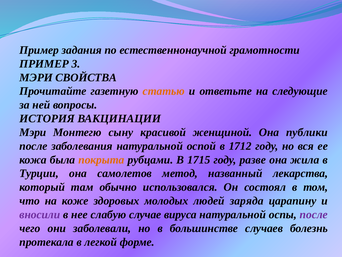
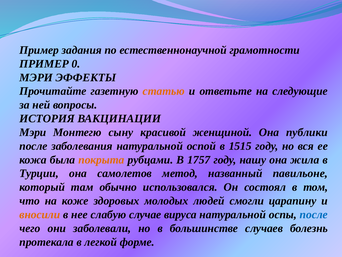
3: 3 -> 0 (76, 64)
СВОЙСТВА: СВОЙСТВА -> ЭФФЕКТЫ (86, 77)
1712: 1712 -> 1515 (240, 146)
1715: 1715 -> 1757 (199, 159)
разве: разве -> нашу (253, 159)
лекарства: лекарства -> павильоне (300, 173)
заряда: заряда -> смогли (247, 200)
вносили colour: purple -> orange (40, 214)
после colour: purple -> blue (314, 214)
